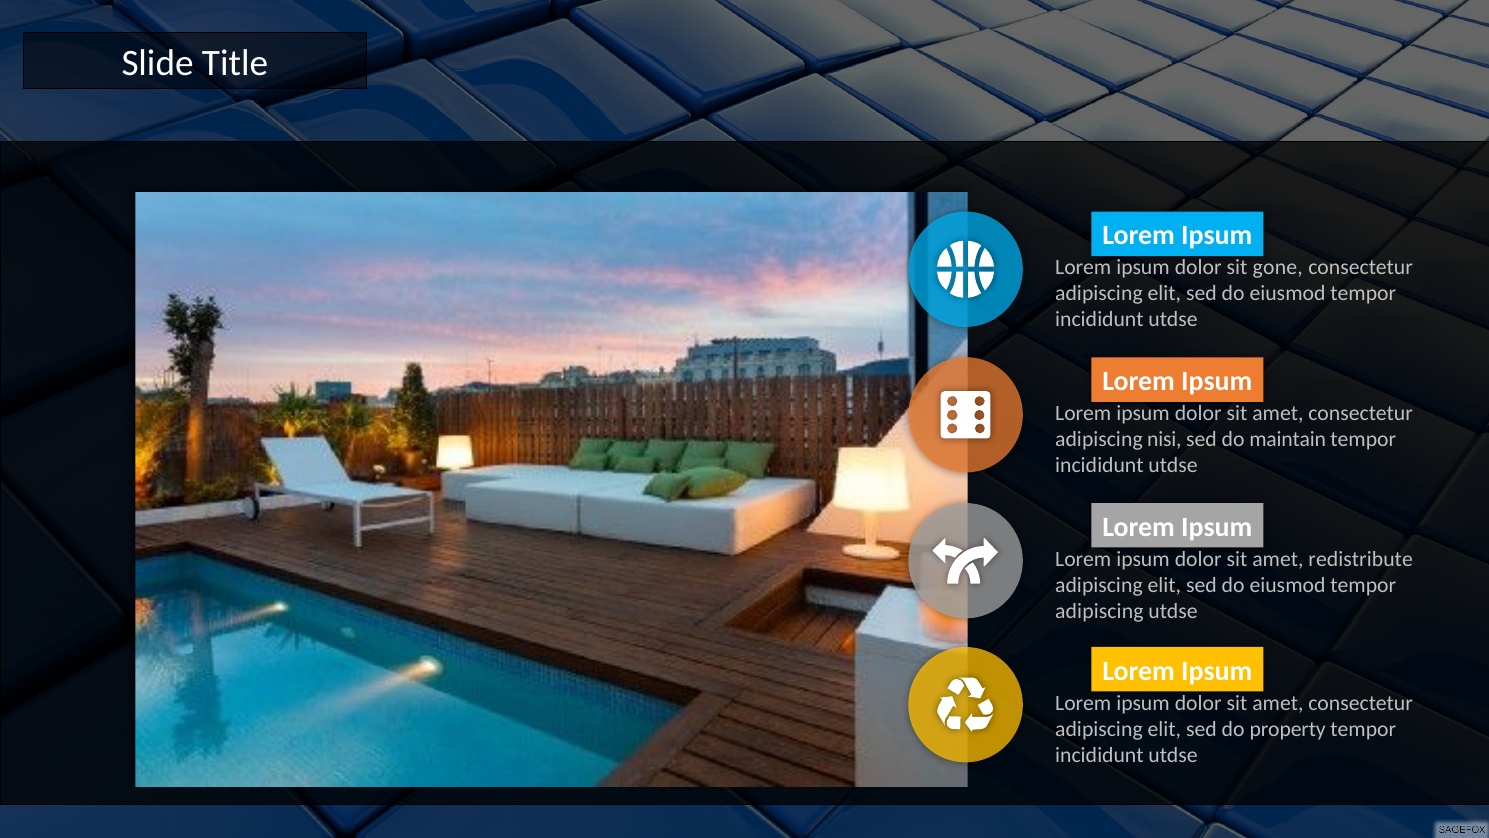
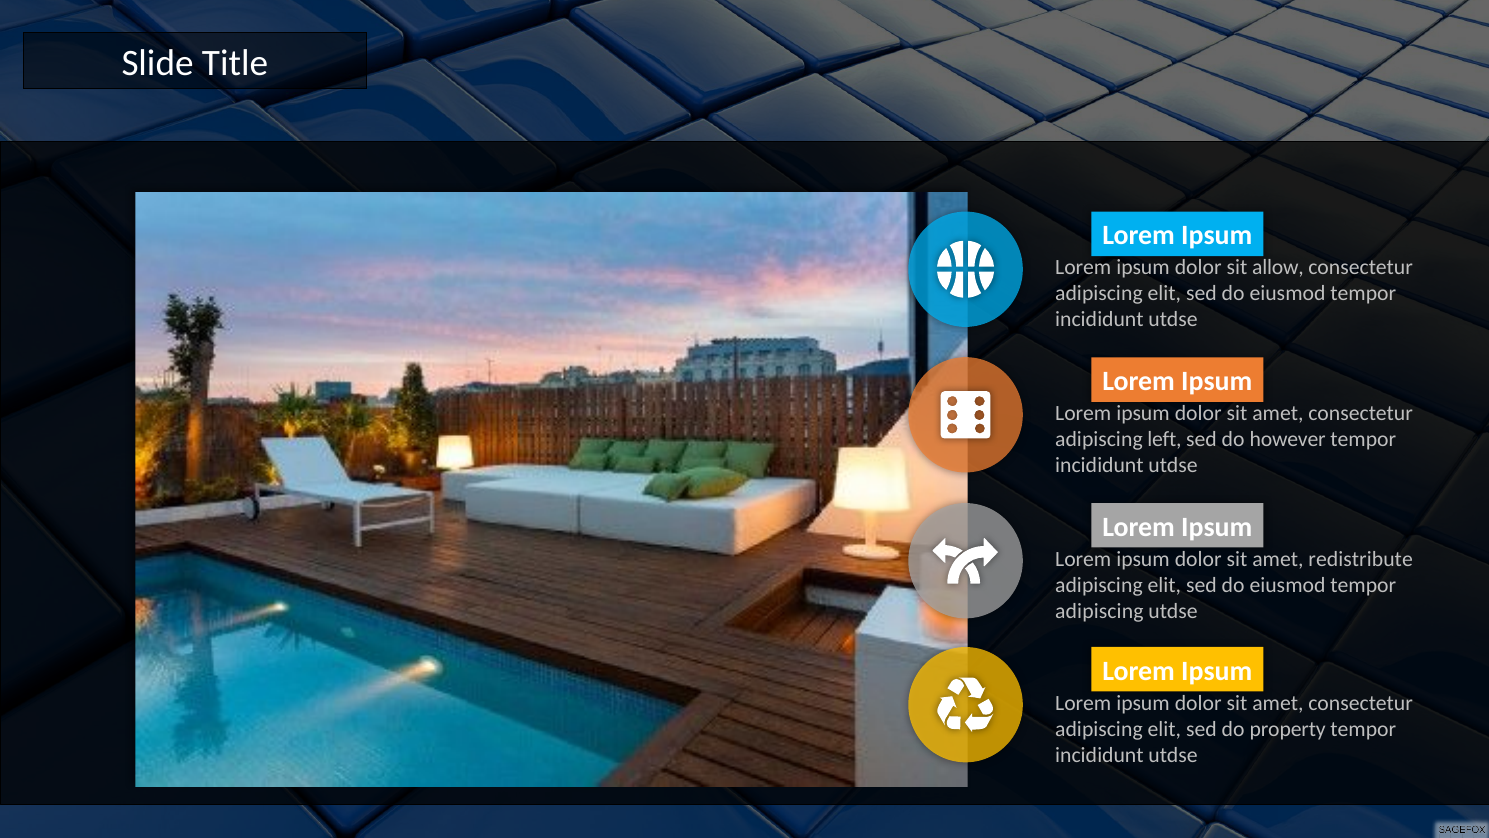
gone: gone -> allow (1278, 267)
nisi: nisi -> left (1164, 439)
maintain: maintain -> however (1288, 439)
